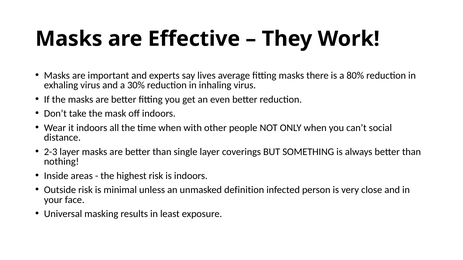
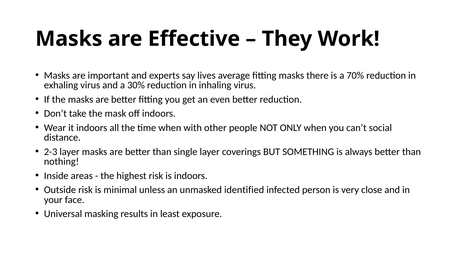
80%: 80% -> 70% (355, 76)
definition: definition -> identified (244, 190)
